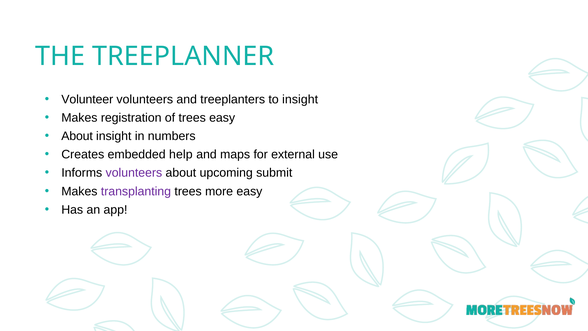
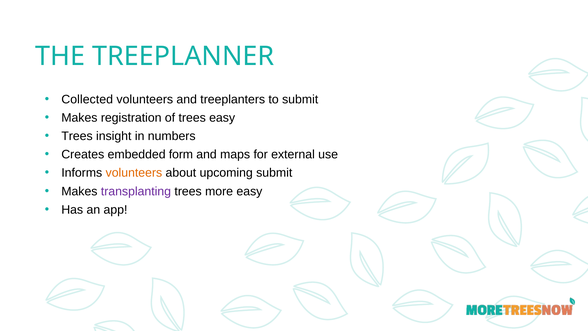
Volunteer: Volunteer -> Collected (87, 99)
to insight: insight -> submit (300, 99)
About: About -> Trees (77, 136)
help: help -> form (181, 154)
volunteers colour: purple -> orange (134, 173)
